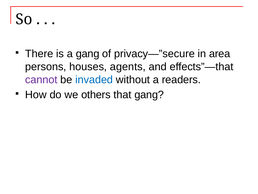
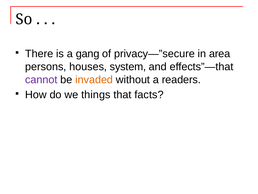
agents: agents -> system (128, 67)
invaded colour: blue -> orange (94, 79)
others: others -> things (96, 94)
that gang: gang -> facts (149, 94)
